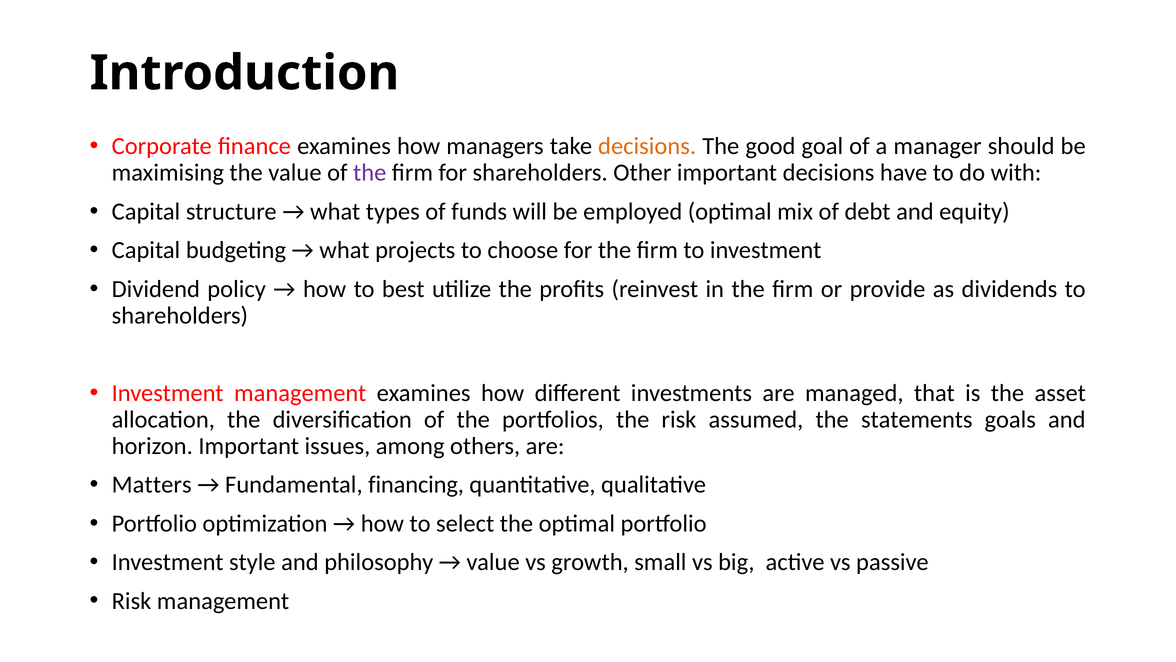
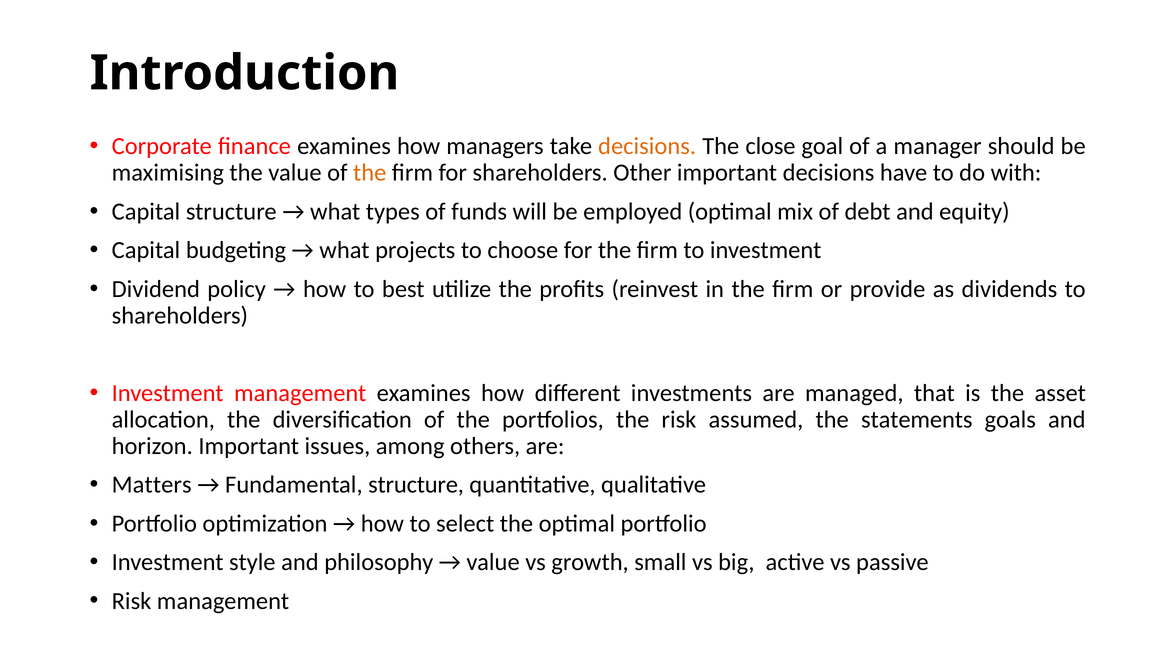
good: good -> close (770, 146)
the colour: purple -> orange (370, 173)
Fundamental financing: financing -> structure (416, 484)
